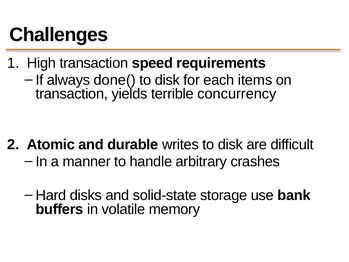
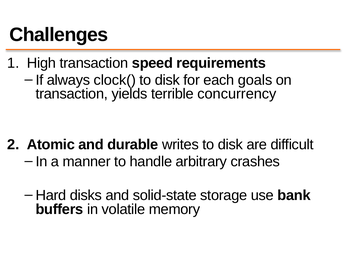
done(: done( -> clock( (115, 80)
items: items -> goals (255, 80)
